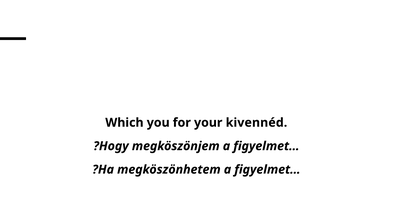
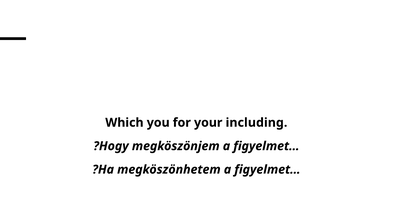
kivennéd: kivennéd -> including (256, 122)
